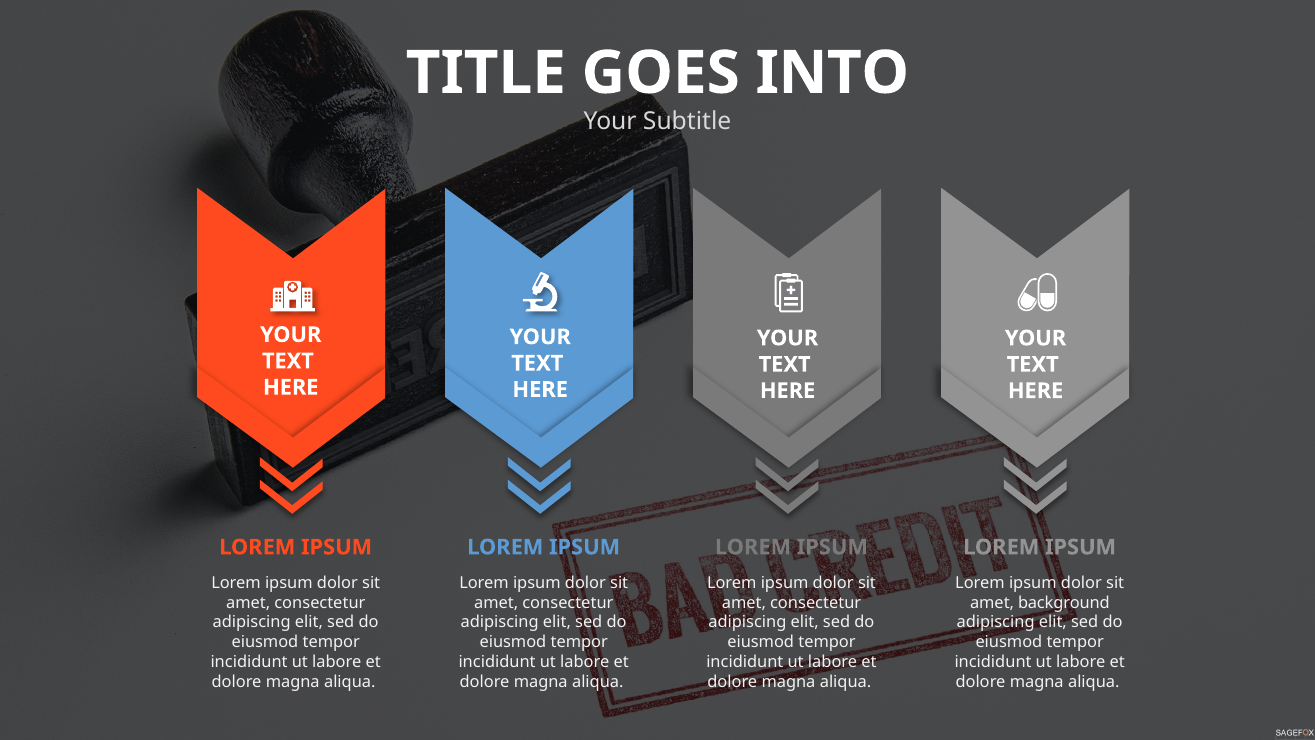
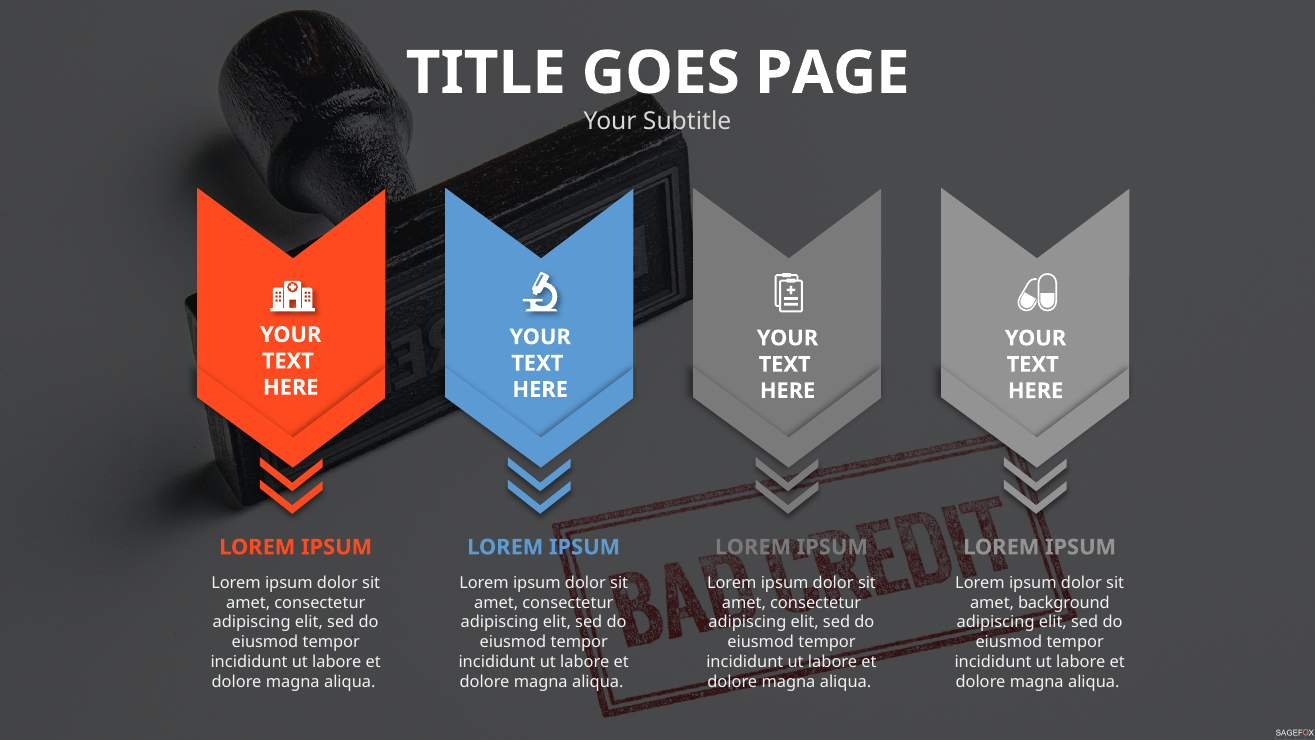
INTO: INTO -> PAGE (832, 73)
